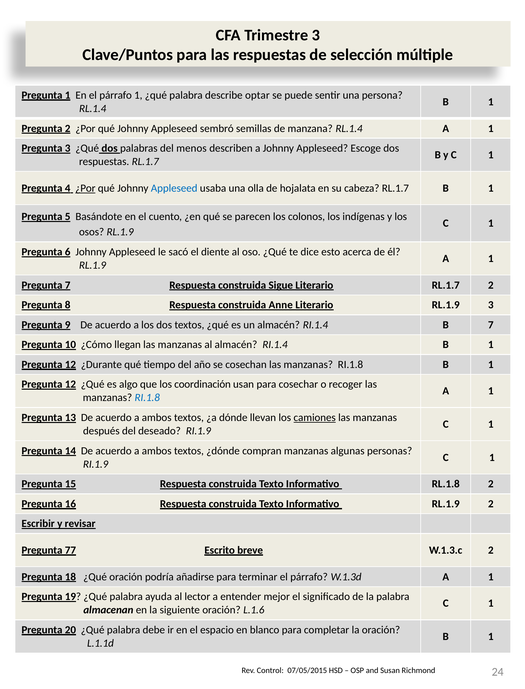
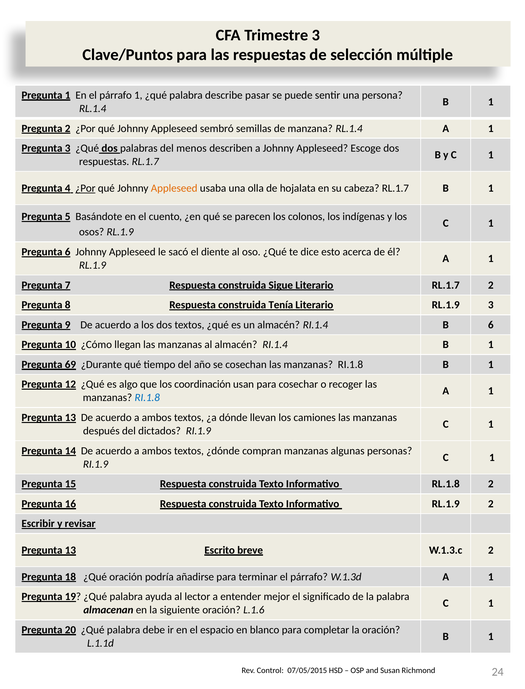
optar: optar -> pasar (257, 95)
Appleseed colour: blue -> orange (174, 188)
Anne: Anne -> Tenía (281, 305)
B 7: 7 -> 6 (491, 325)
12: 12 -> 69 (70, 365)
camiones underline: present -> none (315, 418)
deseado: deseado -> dictados (159, 431)
77: 77 -> 13 (70, 550)
